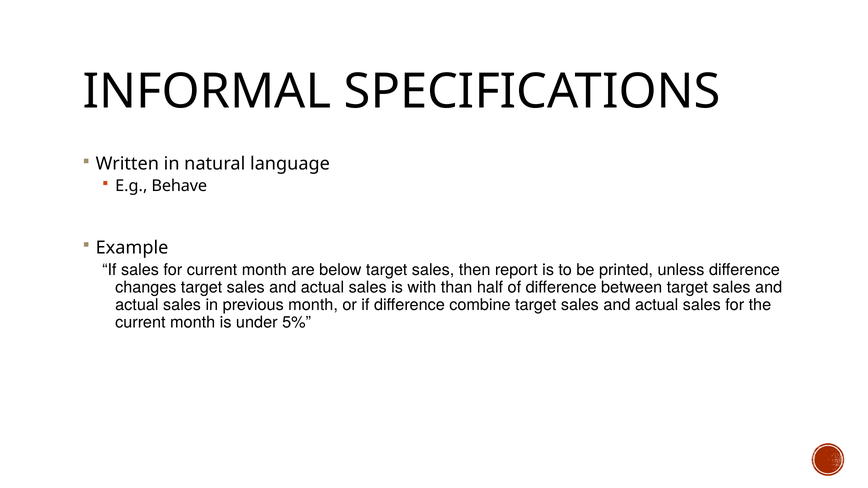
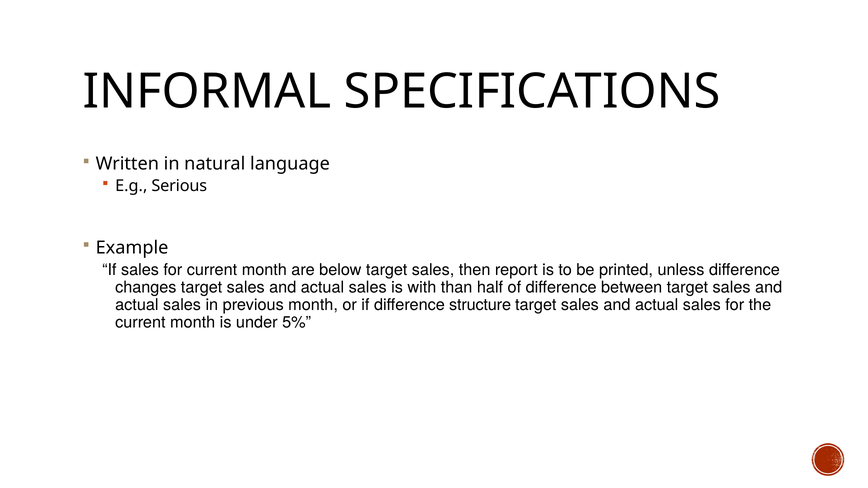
Behave: Behave -> Serious (179, 186)
combine: combine -> structure (480, 305)
